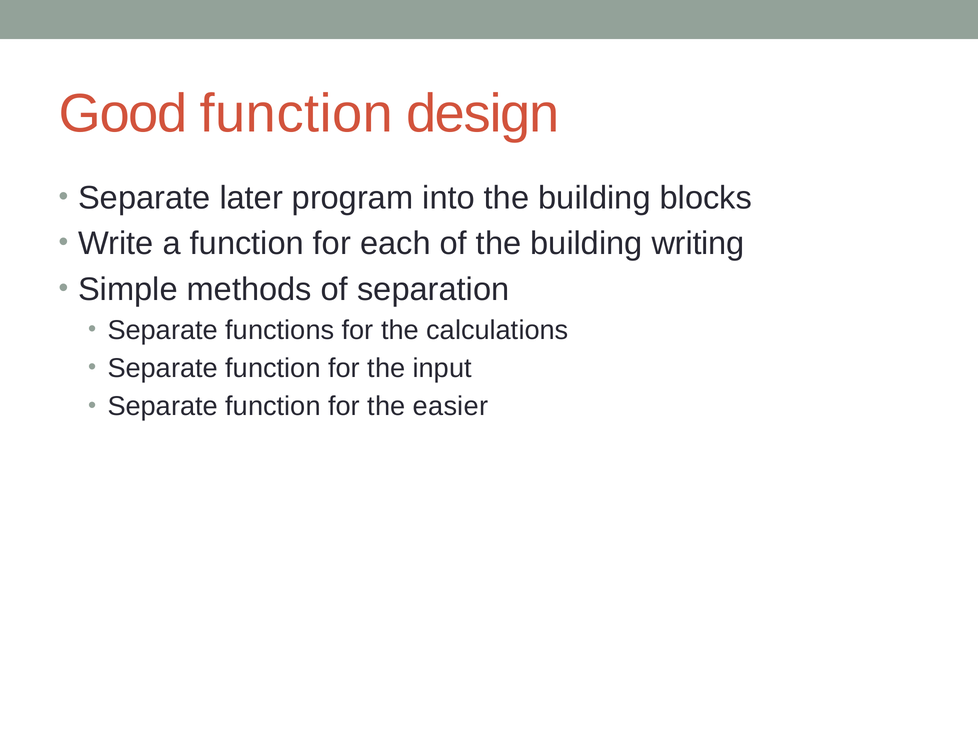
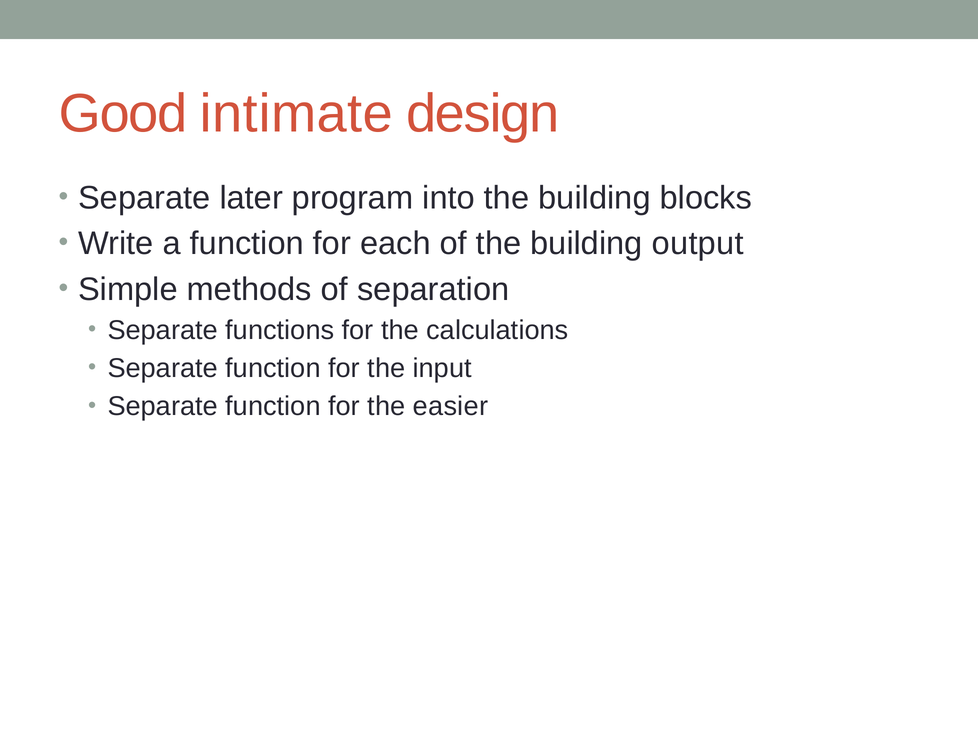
Good function: function -> intimate (296, 114)
writing: writing -> output (698, 244)
